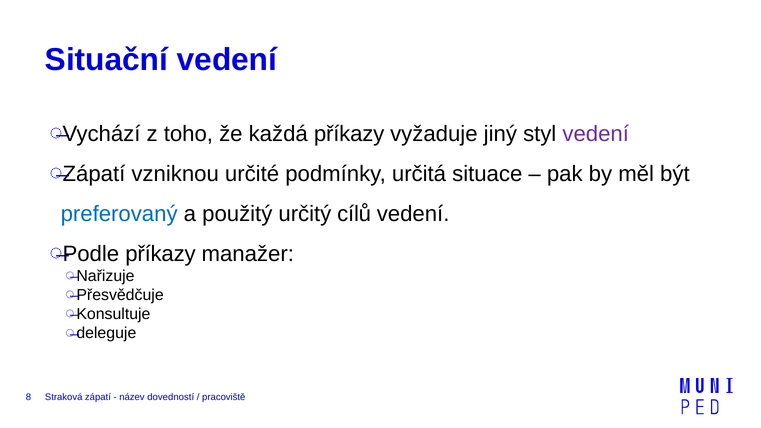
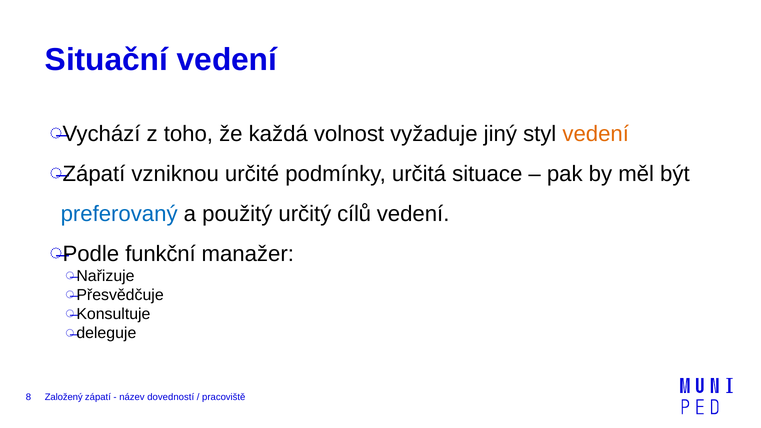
každá příkazy: příkazy -> volnost (349, 134)
vedení colour: purple -> orange (596, 134)
Podle příkazy: příkazy -> funkční (160, 254)
Straková: Straková -> Založený (64, 397)
